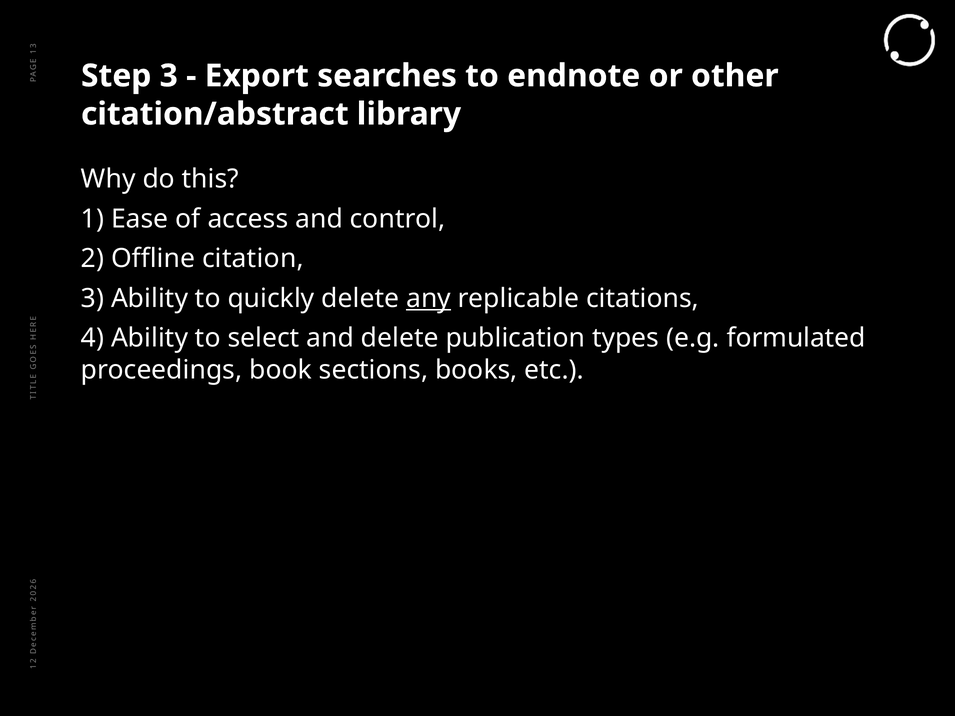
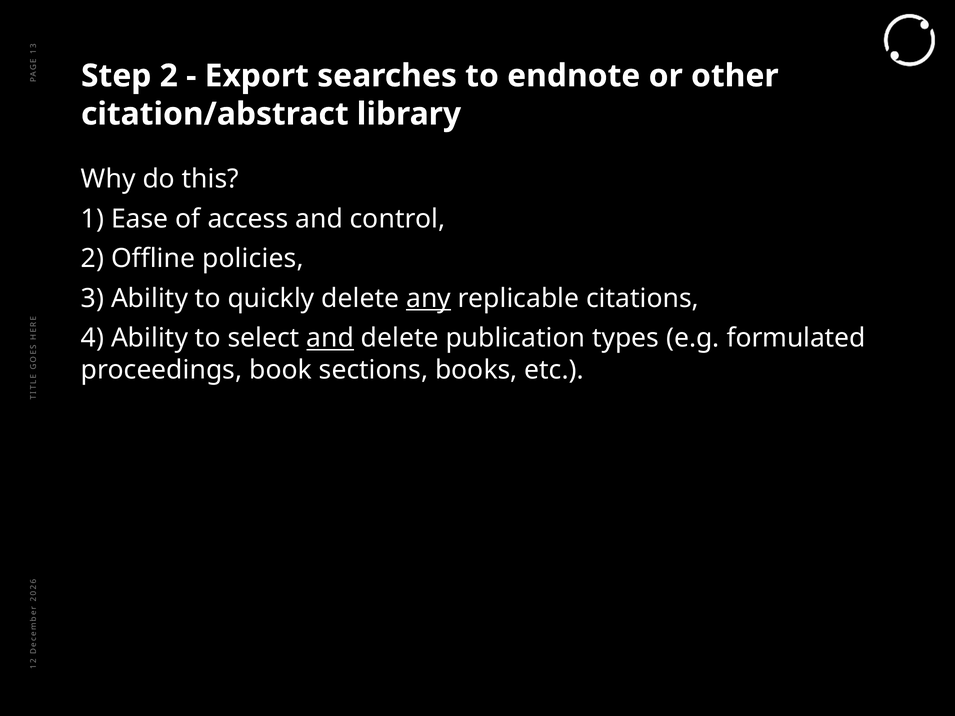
Step 3: 3 -> 2 (169, 76)
citation: citation -> policies (253, 259)
and underline: none -> present (330, 338)
